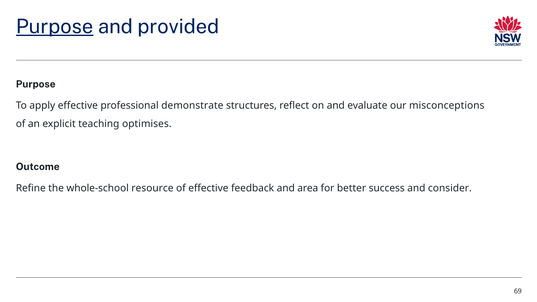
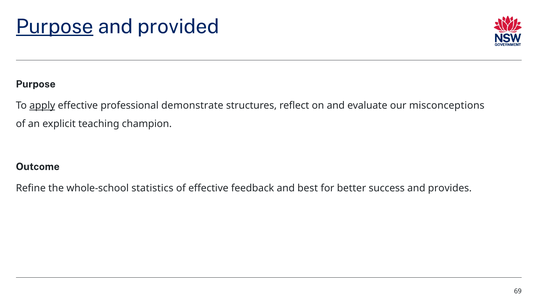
apply underline: none -> present (42, 106)
optimises: optimises -> champion (147, 124)
resource: resource -> statistics (152, 188)
area: area -> best (308, 188)
consider: consider -> provides (450, 188)
